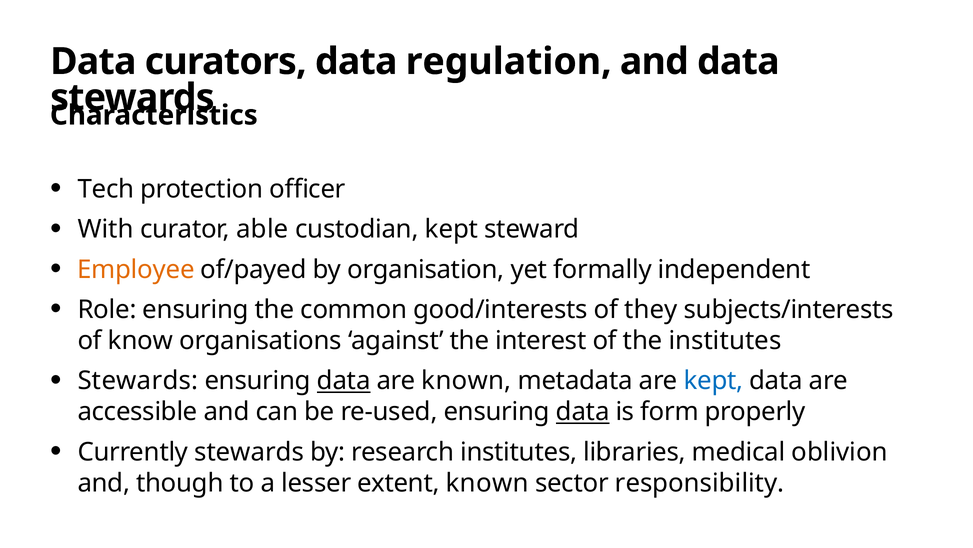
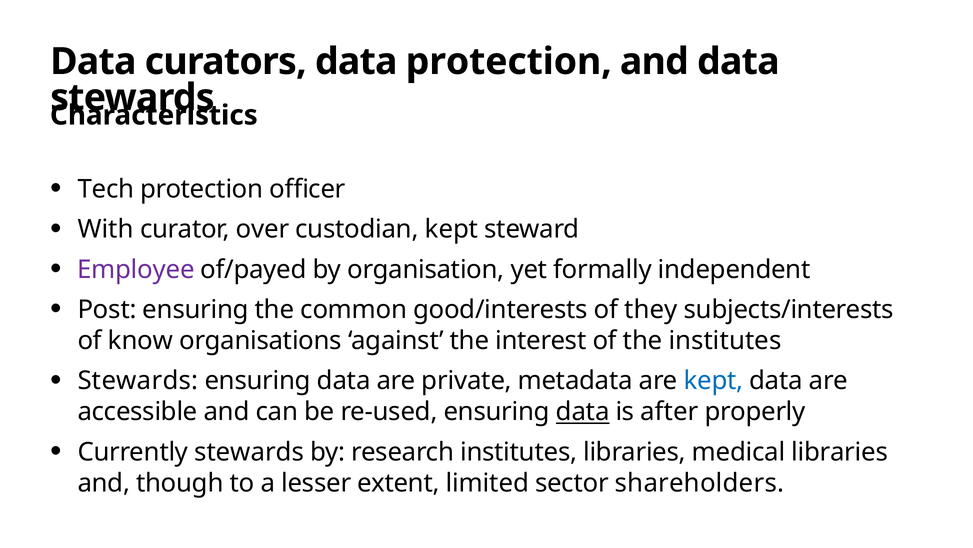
data regulation: regulation -> protection (509, 62)
able: able -> over (263, 229)
Employee colour: orange -> purple (136, 269)
Role: Role -> Post (107, 309)
data underline: present -> none (344, 380)
are known: known -> private (467, 380)
form: form -> after (669, 411)
medical oblivion: oblivion -> libraries (840, 452)
extent known: known -> limited (487, 483)
responsibility: responsibility -> shareholders (699, 483)
